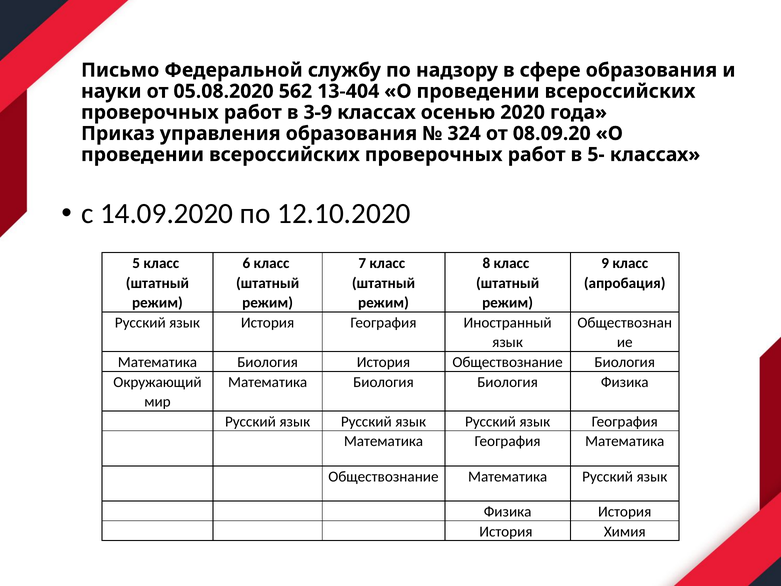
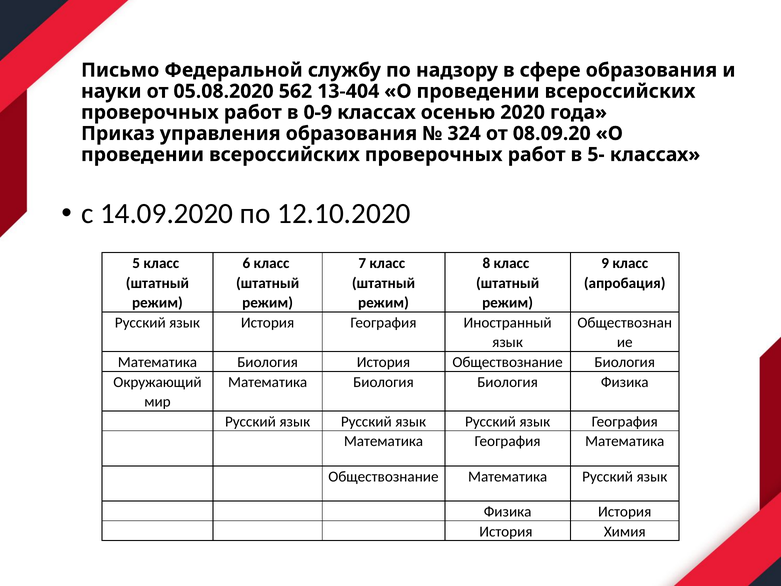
3-9: 3-9 -> 0-9 (318, 112)
